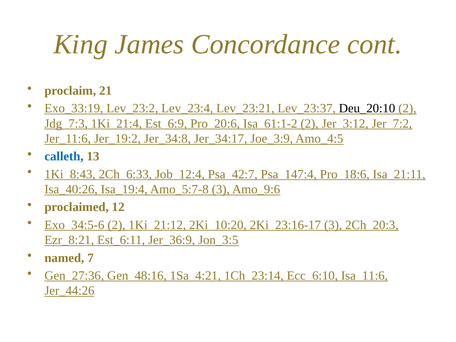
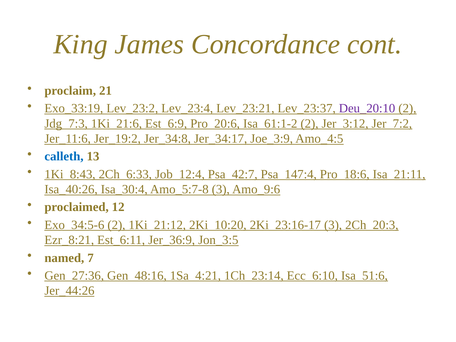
Deu_20:10 colour: black -> purple (367, 108)
1Ki_21:4: 1Ki_21:4 -> 1Ki_21:6 (116, 124)
Isa_19:4: Isa_19:4 -> Isa_30:4 (124, 189)
Isa_11:6: Isa_11:6 -> Isa_51:6 (364, 276)
